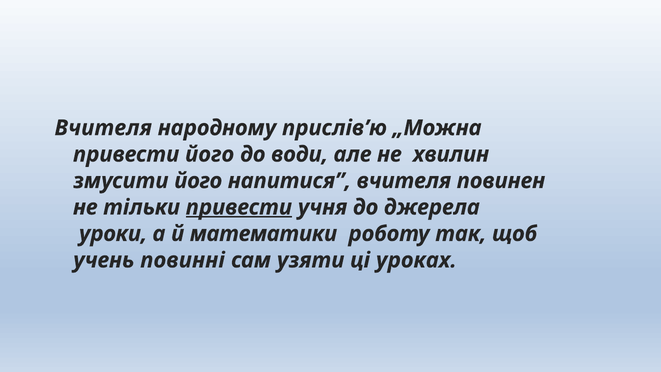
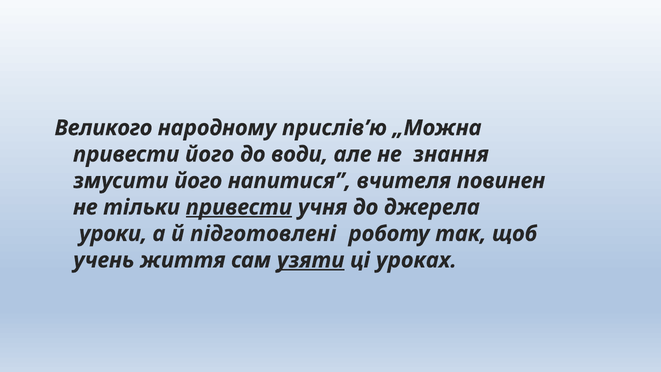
Вчителя: Вчителя -> Великого (103, 128)
хвилин: хвилин -> знання (451, 154)
математики: математики -> підготовлені (263, 234)
повинні: повинні -> життя (183, 260)
узяти underline: none -> present (311, 260)
